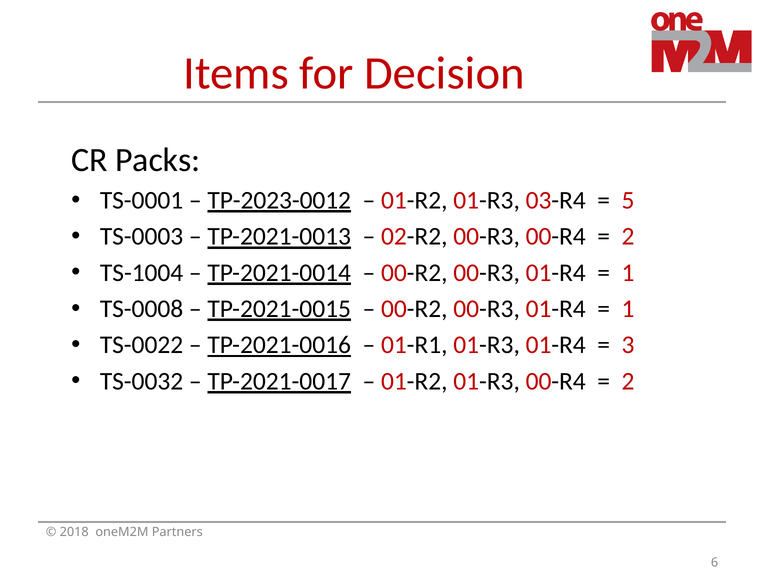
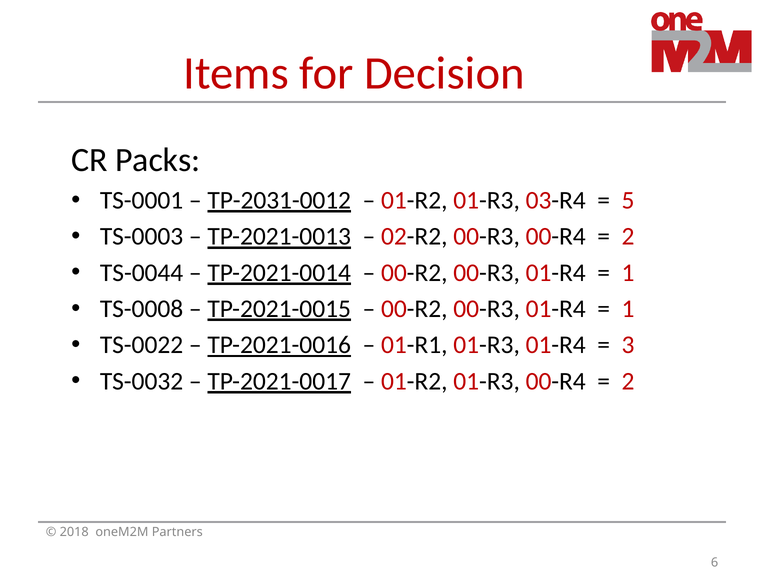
TP-2023-0012: TP-2023-0012 -> TP-2031-0012 (279, 200)
TS-1004: TS-1004 -> TS-0044 (142, 273)
